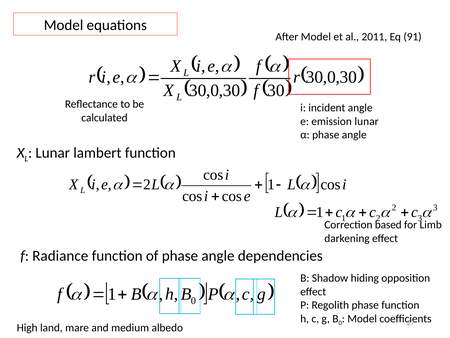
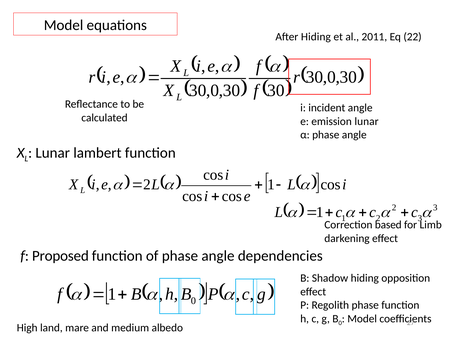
After Model: Model -> Hiding (316, 37)
91: 91 -> 22 (413, 37)
Radiance: Radiance -> Proposed (60, 255)
